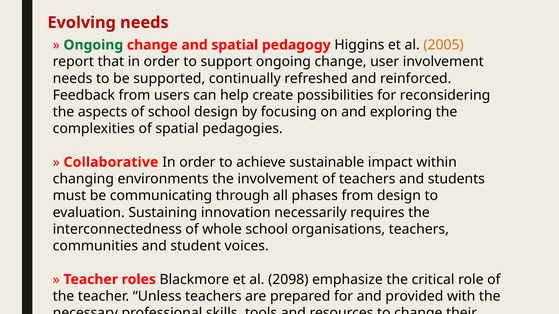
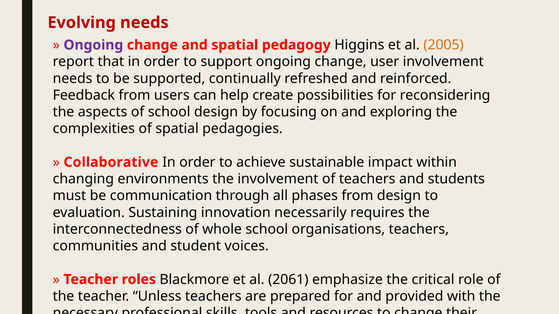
Ongoing colour: green -> purple (93, 45)
communicating: communicating -> communication (161, 196)
2098: 2098 -> 2061 (288, 280)
